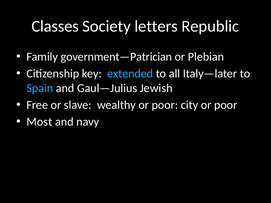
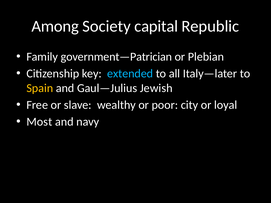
Classes: Classes -> Among (55, 26)
letters: letters -> capital (156, 26)
Spain colour: light blue -> yellow (40, 88)
city or poor: poor -> loyal (226, 105)
